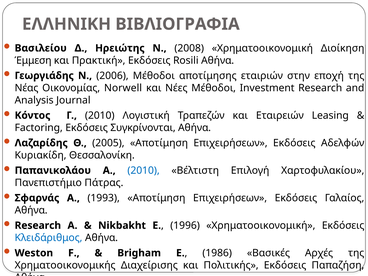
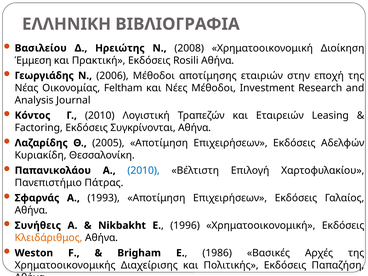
Norwell: Norwell -> Feltham (123, 88)
Research: Research -> Συνήθεις (38, 225)
Κλειδάριθμος colour: blue -> orange (49, 238)
